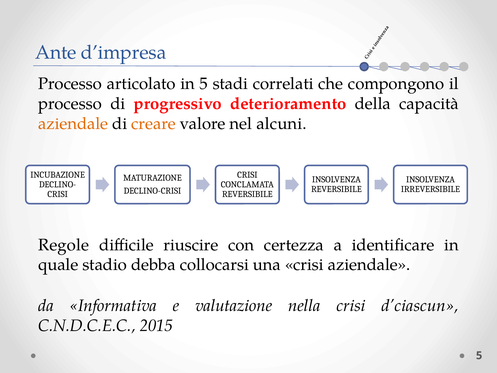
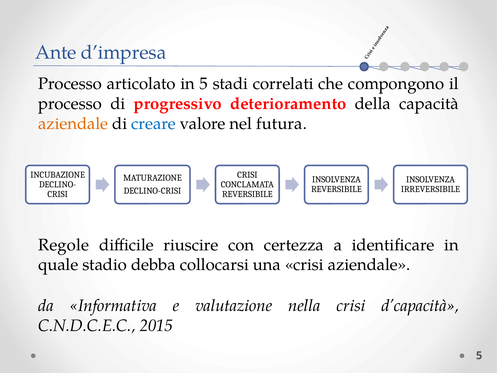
creare colour: orange -> blue (154, 124)
alcuni: alcuni -> futura (282, 124)
d’ciascun: d’ciascun -> d’capacità (420, 306)
